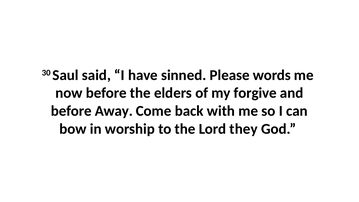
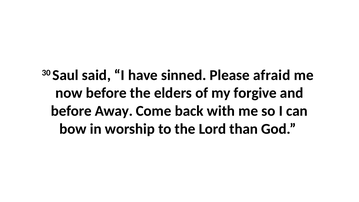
words: words -> afraid (272, 75)
they: they -> than (244, 129)
